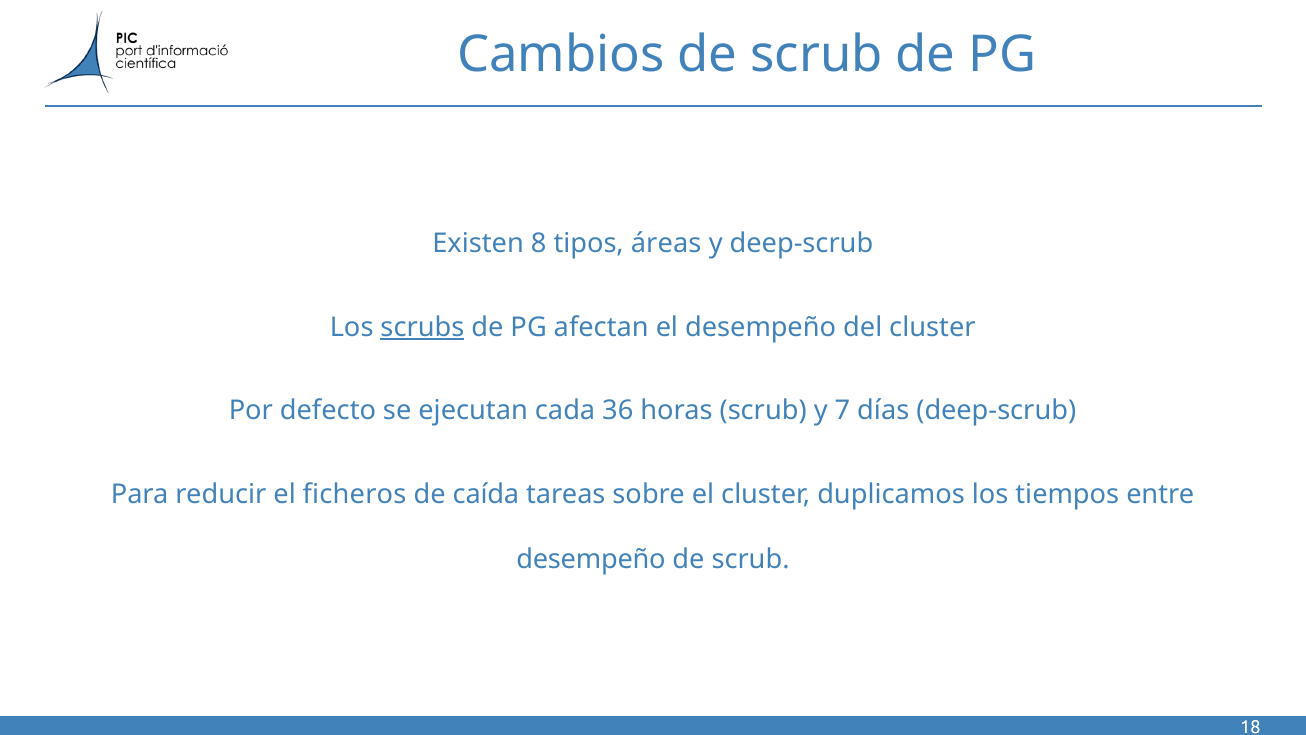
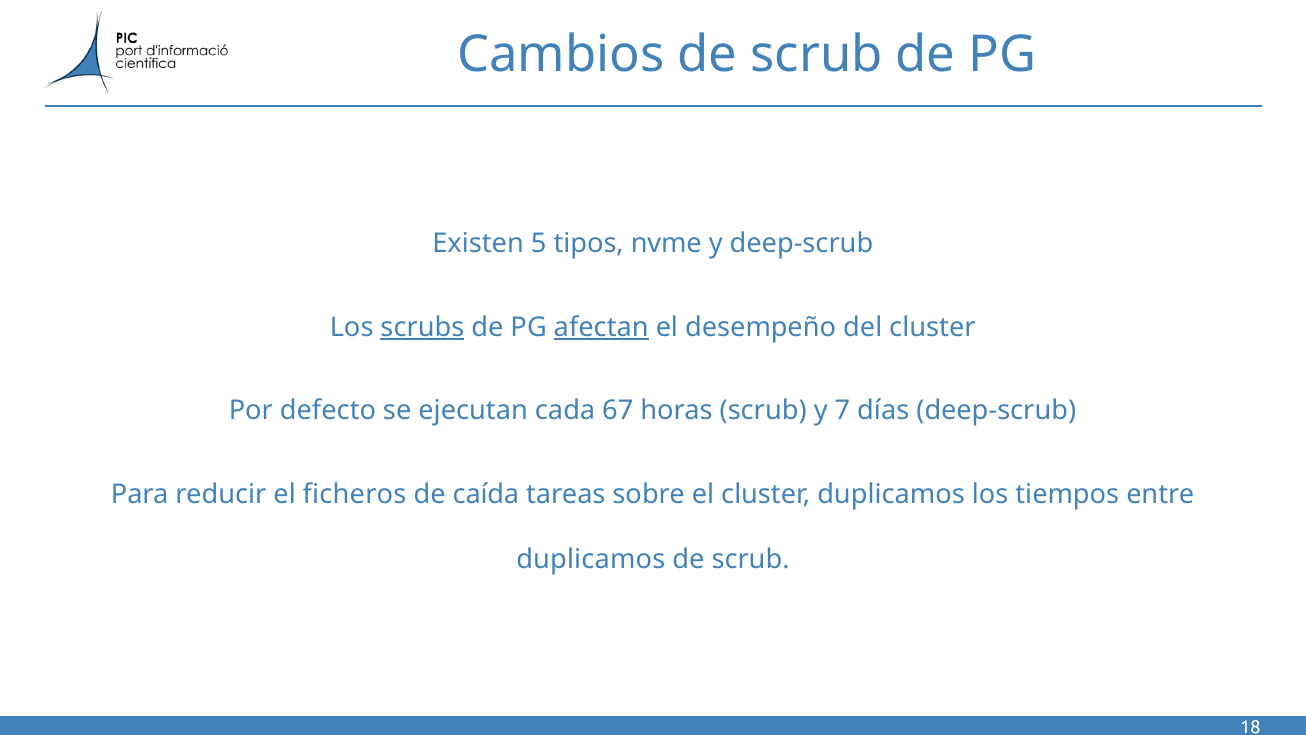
8: 8 -> 5 (539, 244)
áreas: áreas -> nvme (666, 244)
afectan underline: none -> present (601, 327)
36: 36 -> 67 (618, 411)
desempeño: desempeño -> duplicamos (591, 559)
